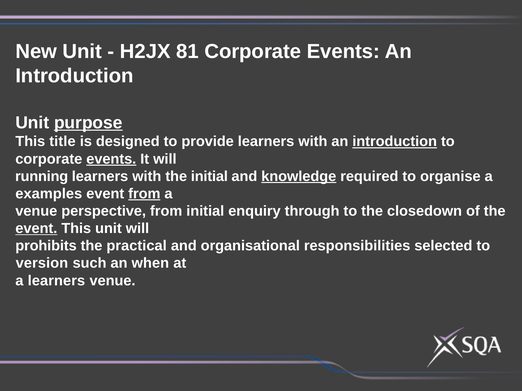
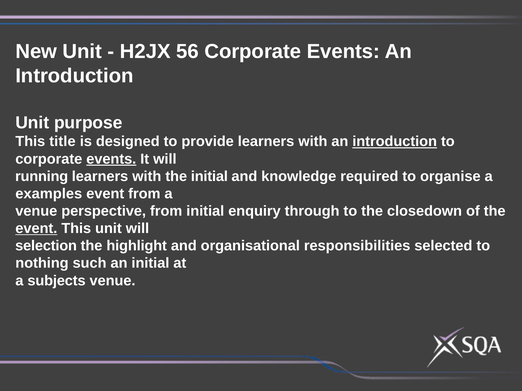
81: 81 -> 56 (188, 52)
purpose underline: present -> none (88, 123)
knowledge underline: present -> none (299, 177)
from underline: present -> none (144, 194)
prohibits: prohibits -> selection (46, 246)
practical: practical -> highlight (137, 246)
version: version -> nothing (42, 264)
an when: when -> initial (150, 264)
a learners: learners -> subjects (57, 281)
